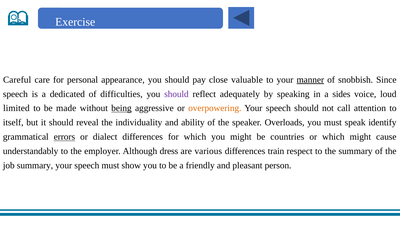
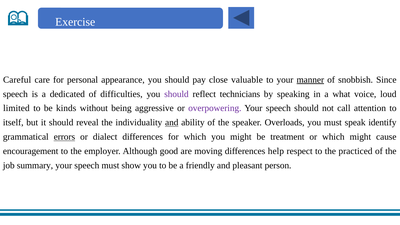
adequately: adequately -> technicians (240, 94)
sides: sides -> what (341, 94)
made: made -> kinds (66, 108)
being underline: present -> none (121, 108)
overpowering colour: orange -> purple (215, 108)
and underline: none -> present (172, 123)
countries: countries -> treatment (287, 137)
understandably: understandably -> encouragement (31, 151)
dress: dress -> good (169, 151)
various: various -> moving (208, 151)
train: train -> help (276, 151)
the summary: summary -> practiced (356, 151)
